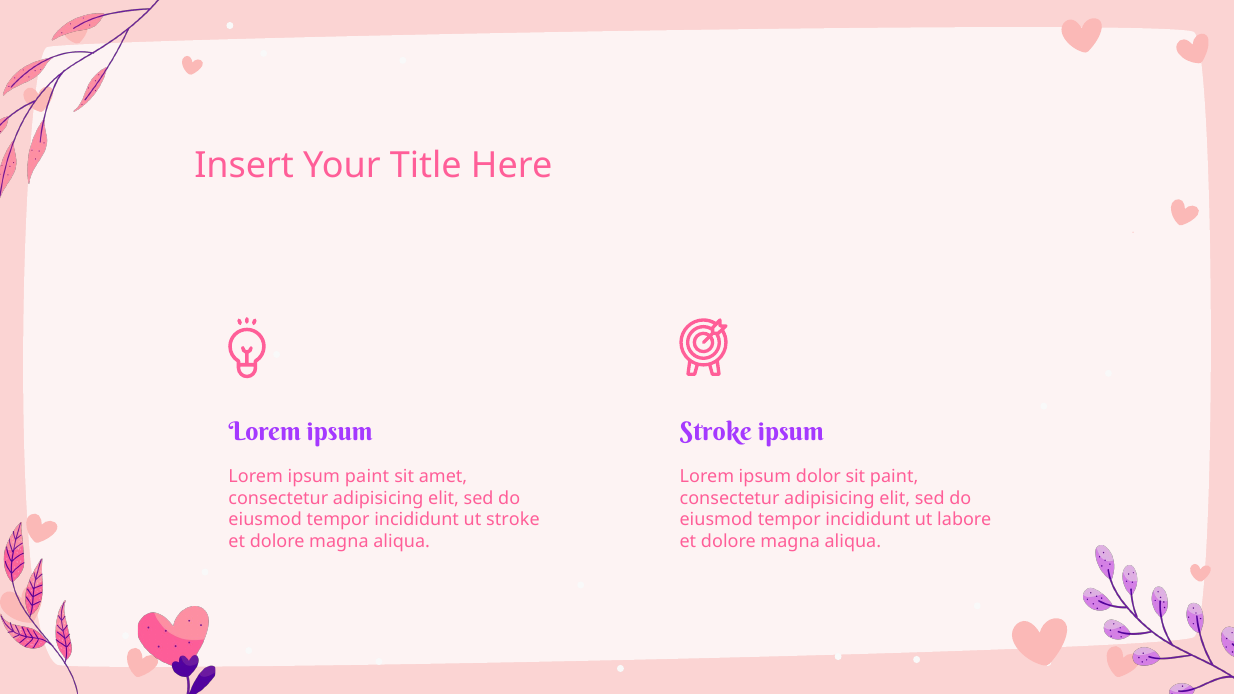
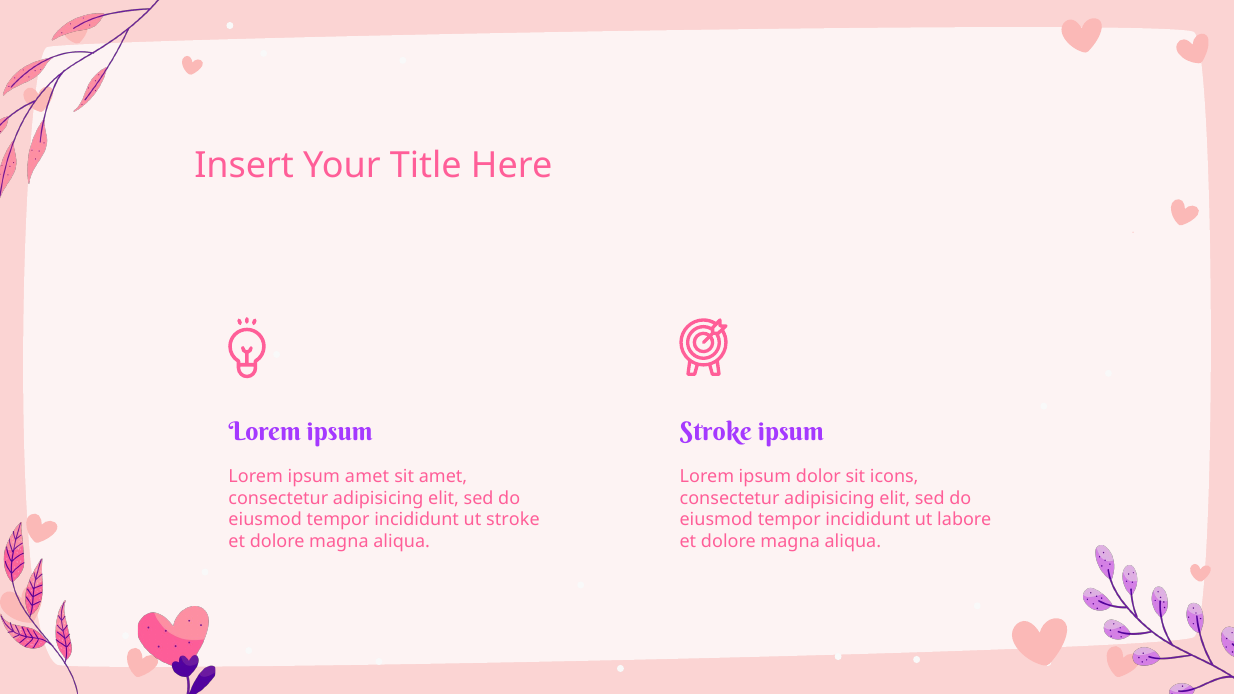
ipsum paint: paint -> amet (367, 477)
sit paint: paint -> icons (894, 477)
